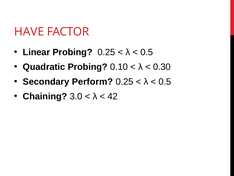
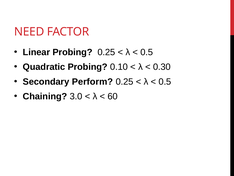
HAVE: HAVE -> NEED (29, 32)
42: 42 -> 60 (113, 96)
